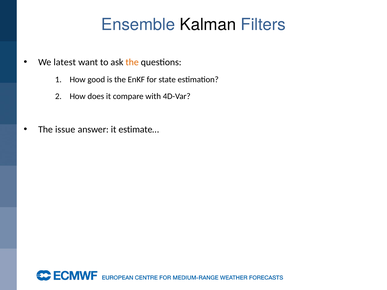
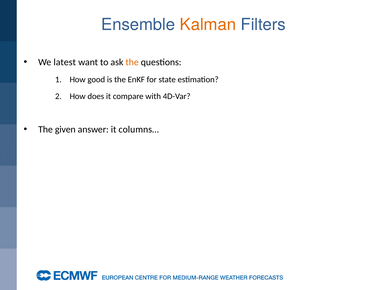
Kalman colour: black -> orange (208, 25)
issue: issue -> given (65, 130)
estimate…: estimate… -> columns… (139, 130)
